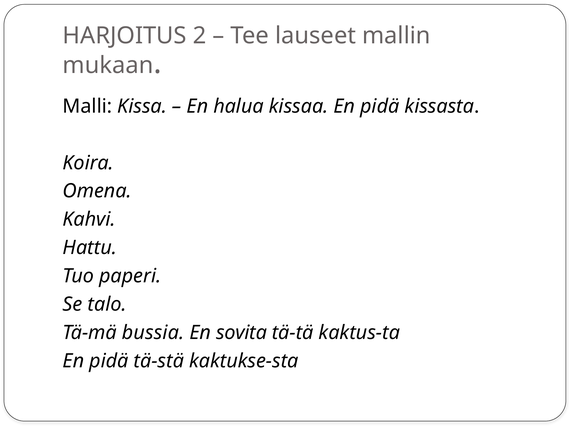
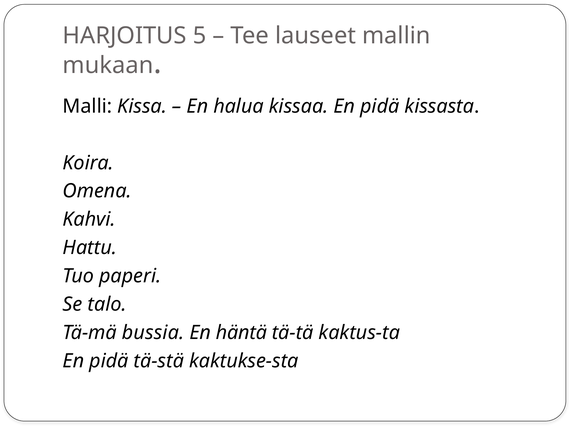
2: 2 -> 5 (200, 36)
sovita: sovita -> häntä (241, 333)
